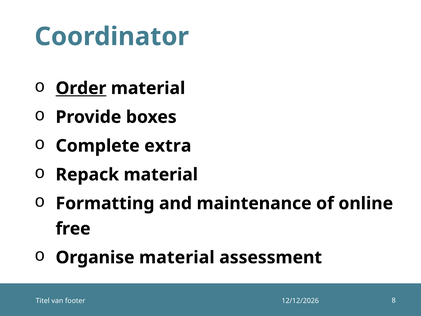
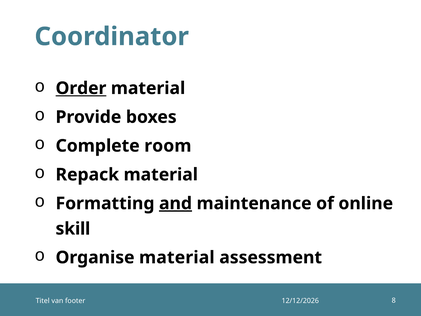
extra: extra -> room (168, 146)
and underline: none -> present (176, 203)
free: free -> skill (73, 229)
